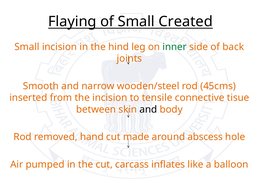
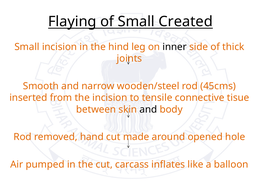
inner colour: green -> black (175, 47)
back: back -> thick (233, 47)
abscess: abscess -> opened (205, 137)
